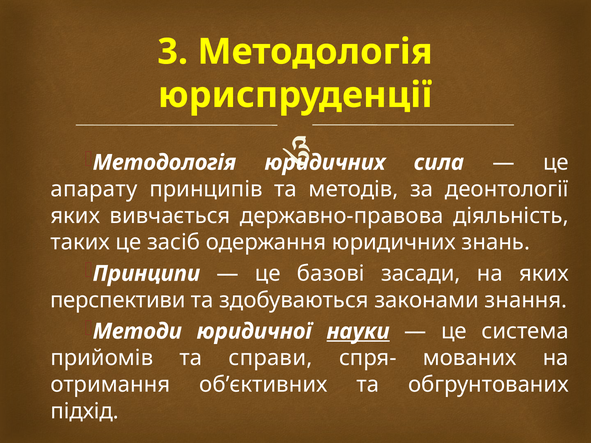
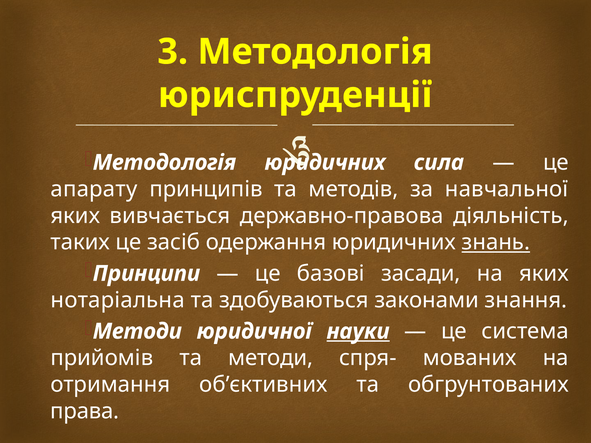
деонтології: деонтології -> навчальної (507, 189)
знань underline: none -> present (496, 242)
перспективи: перспективи -> нотаріальна (118, 300)
та справи: справи -> методи (271, 358)
підхід: підхід -> права (85, 411)
